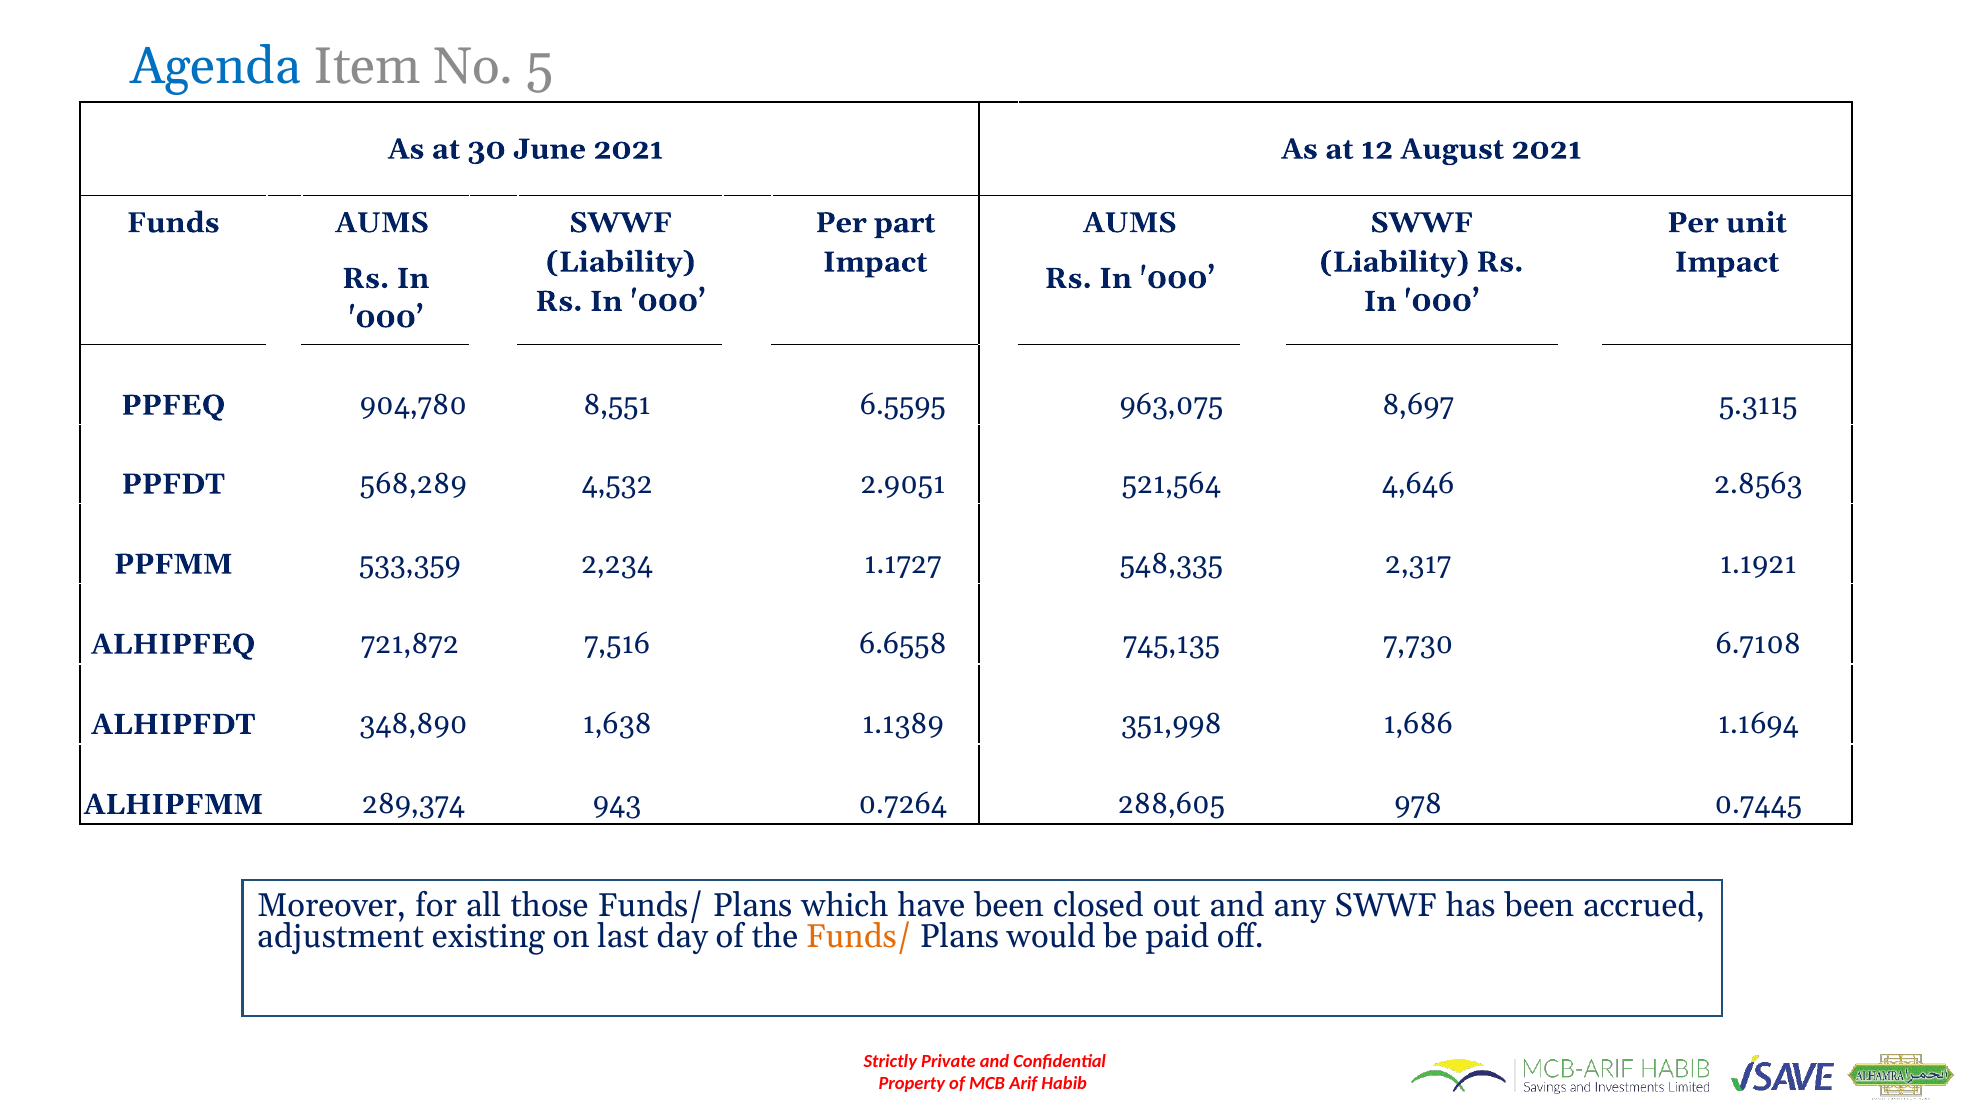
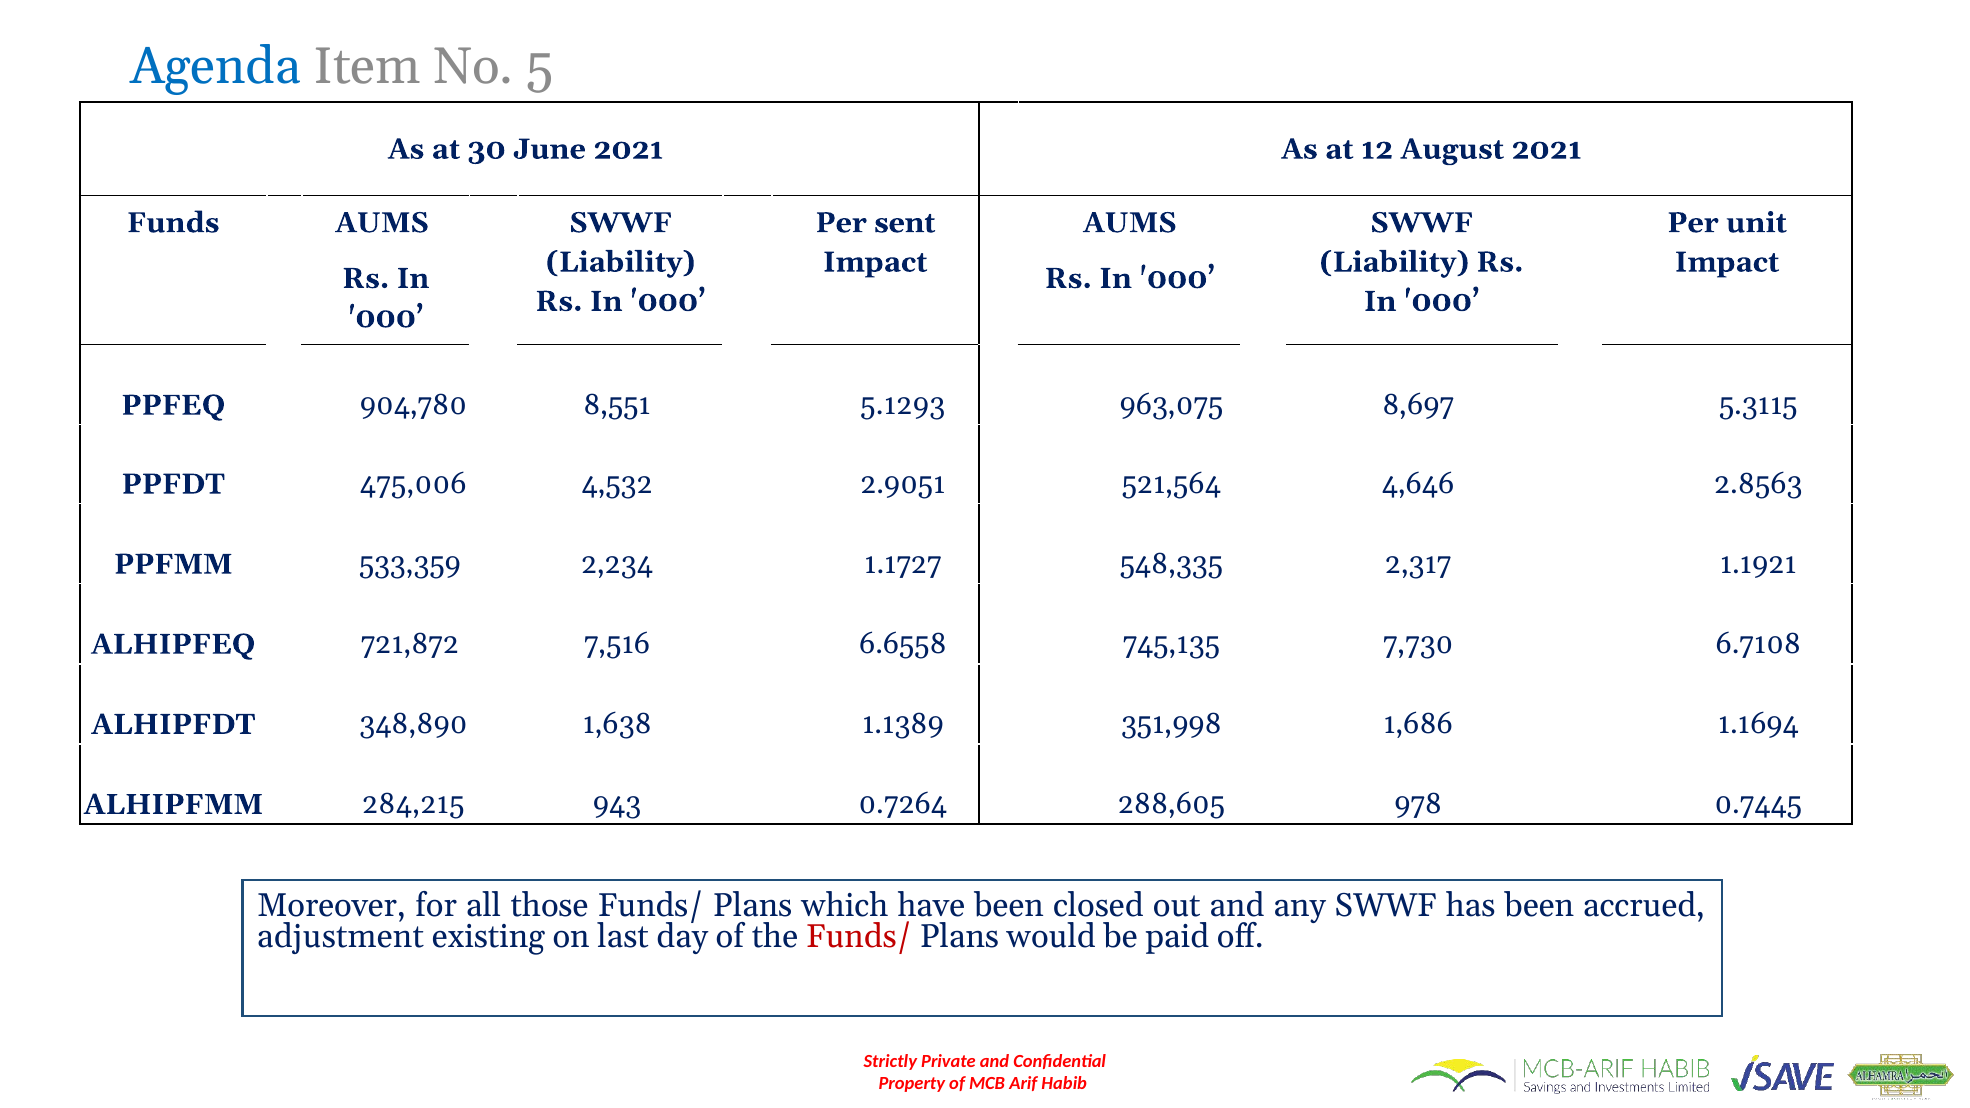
part: part -> sent (905, 223)
6.5595: 6.5595 -> 5.1293 (903, 405)
568,289: 568,289 -> 475,006 (413, 484)
289,374: 289,374 -> 284,215 (413, 805)
Funds/ colour: orange -> red (859, 937)
